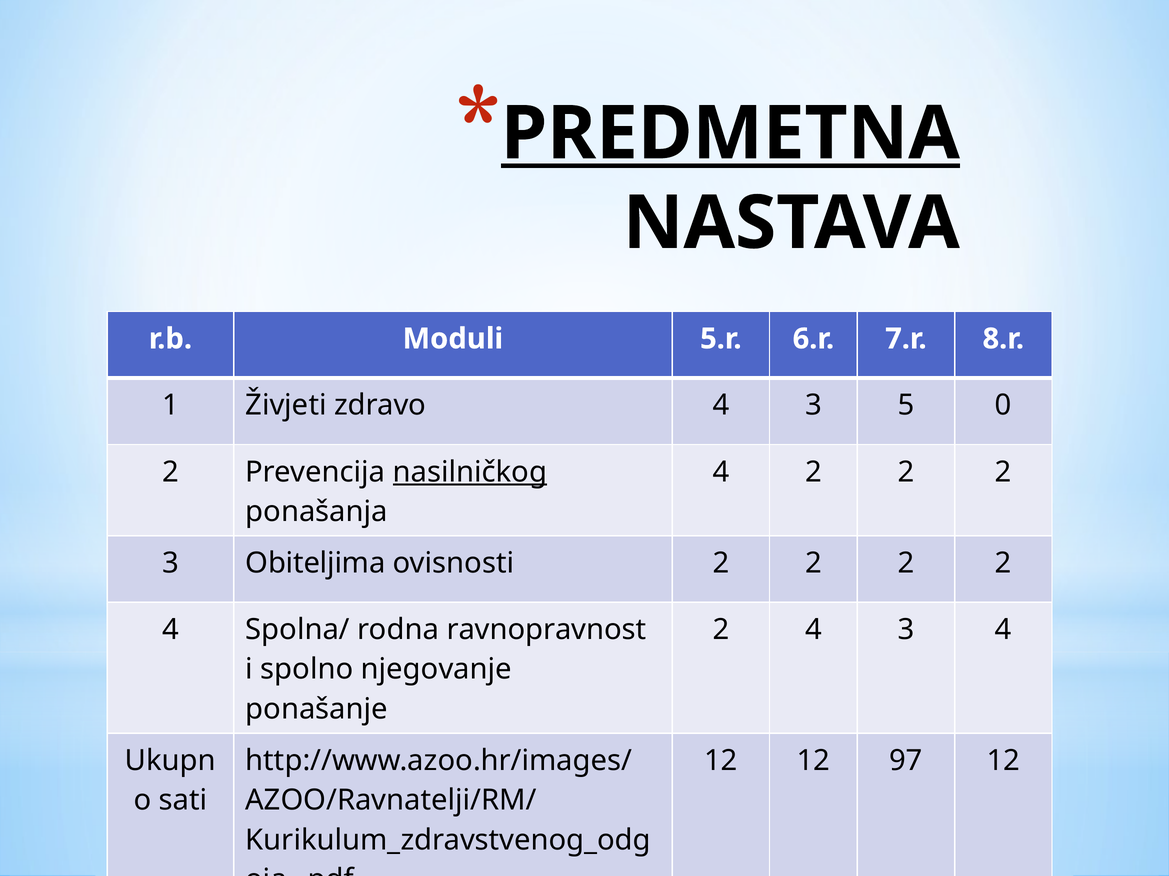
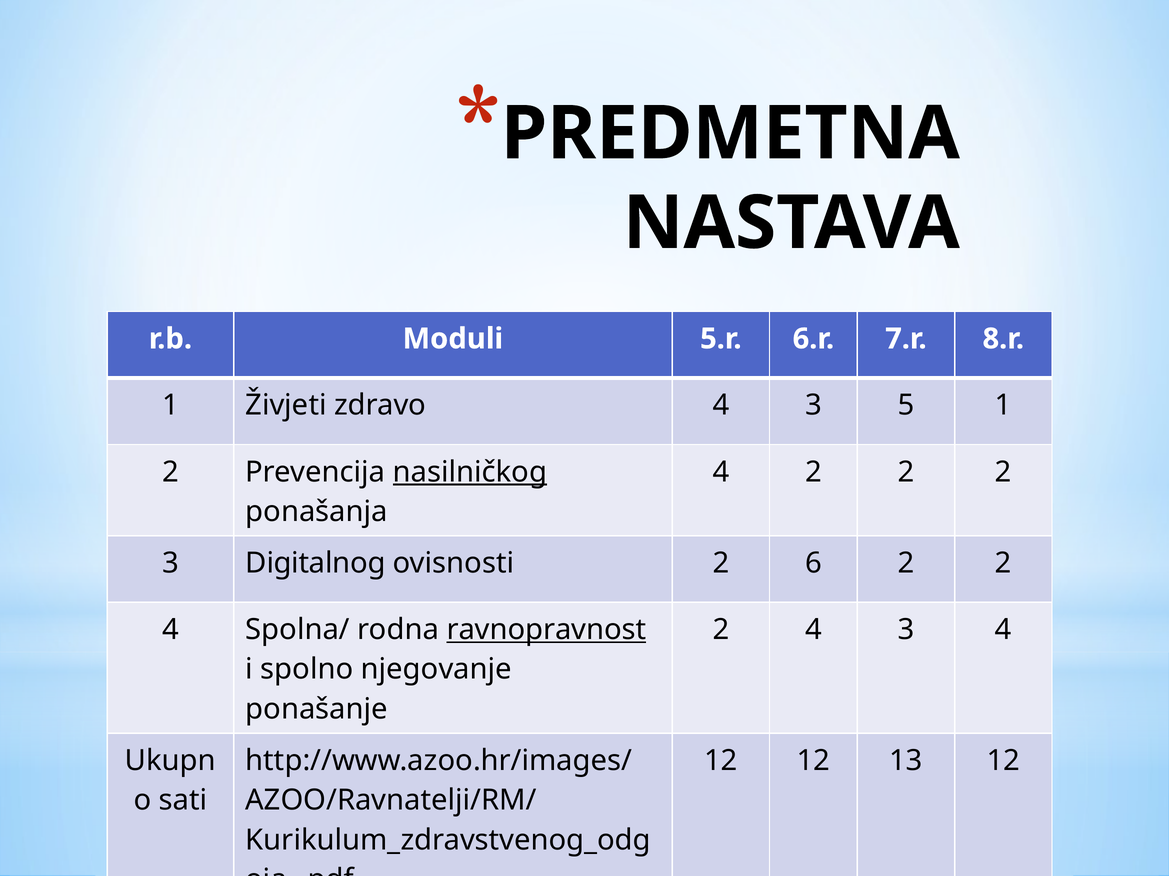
PREDMETNA underline: present -> none (730, 134)
5 0: 0 -> 1 (1003, 406)
Obiteljima: Obiteljima -> Digitalnog (315, 564)
ovisnosti 2 2: 2 -> 6 (813, 564)
ravnopravnost underline: none -> present (546, 630)
97: 97 -> 13 (906, 761)
